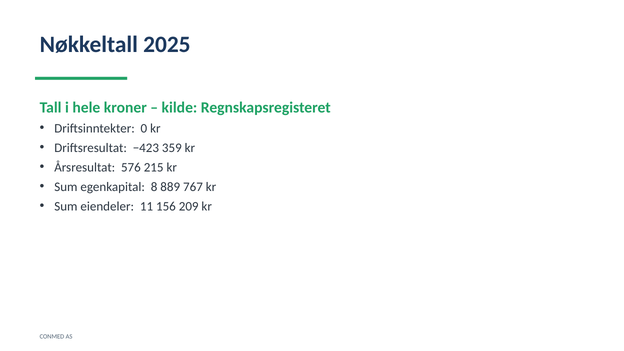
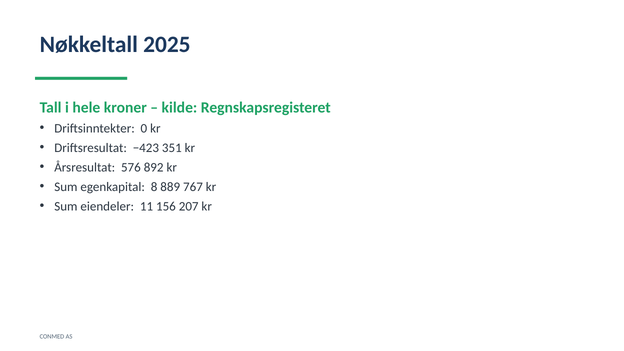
359: 359 -> 351 (172, 148)
215: 215 -> 892 (154, 167)
209: 209 -> 207 (189, 206)
